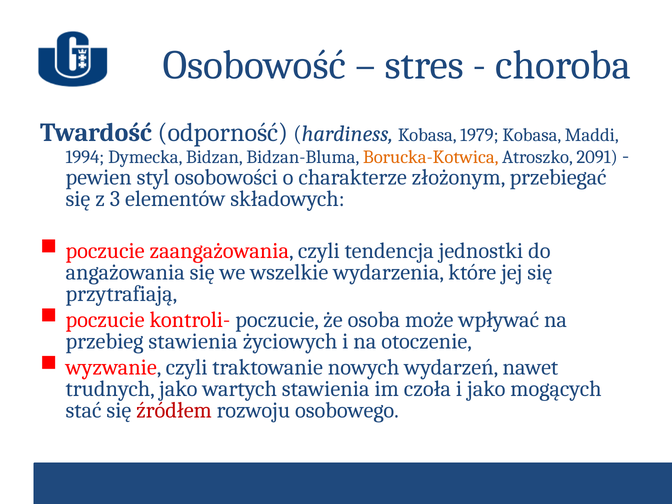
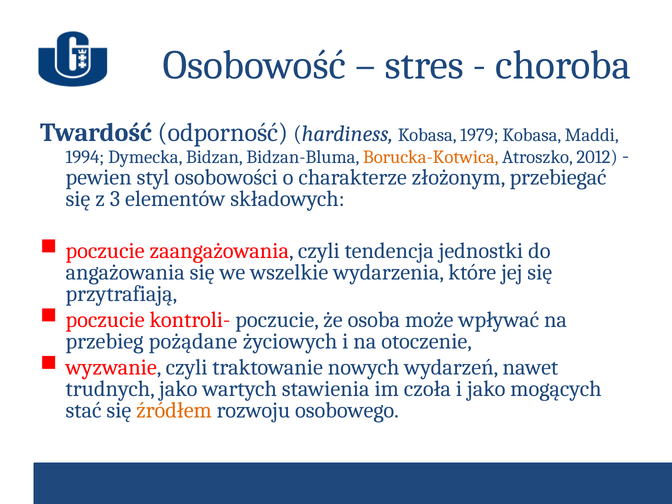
2091: 2091 -> 2012 (597, 157)
przebieg stawienia: stawienia -> pożądane (193, 341)
źródłem colour: red -> orange (174, 410)
